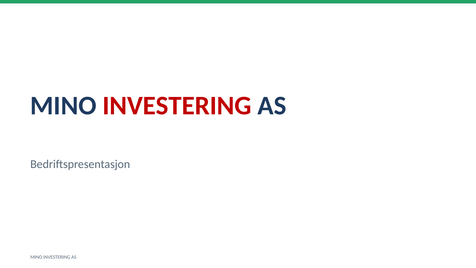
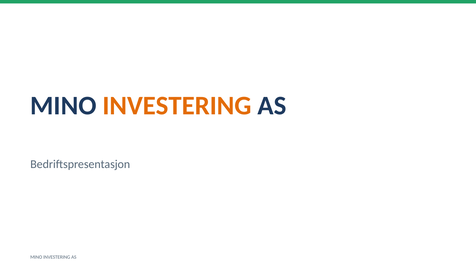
INVESTERING colour: red -> orange (177, 106)
